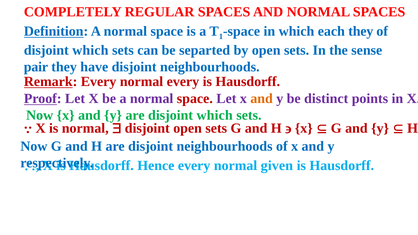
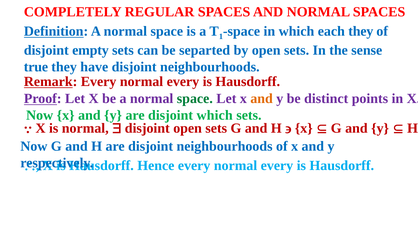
which: which -> empty (90, 50)
pair: pair -> true (36, 67)
space colour: red -> green (195, 99)
Hence every normal given: given -> every (277, 166)
